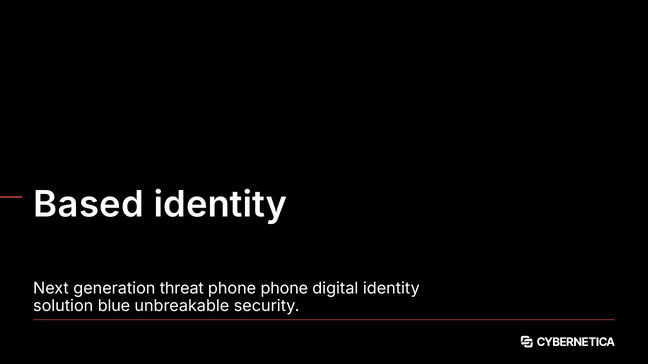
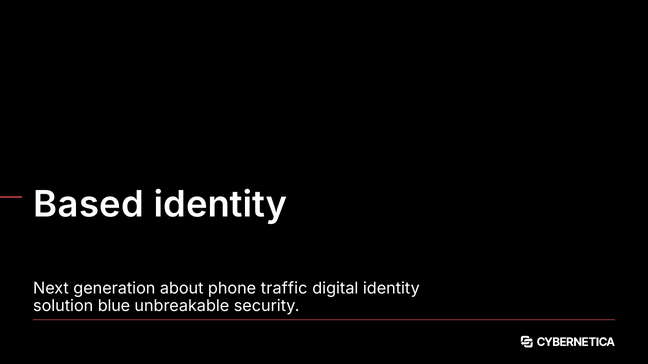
threat: threat -> about (182, 289)
phone phone: phone -> traffic (284, 289)
